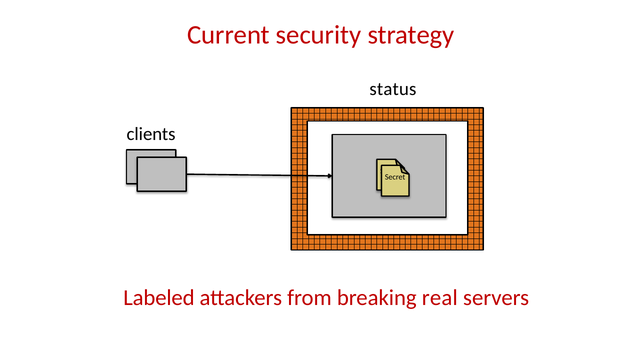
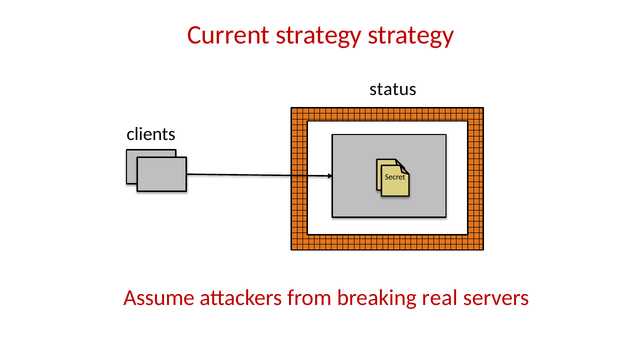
Current security: security -> strategy (319, 35)
Labeled: Labeled -> Assume (159, 298)
